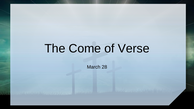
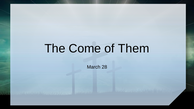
Verse: Verse -> Them (134, 48)
